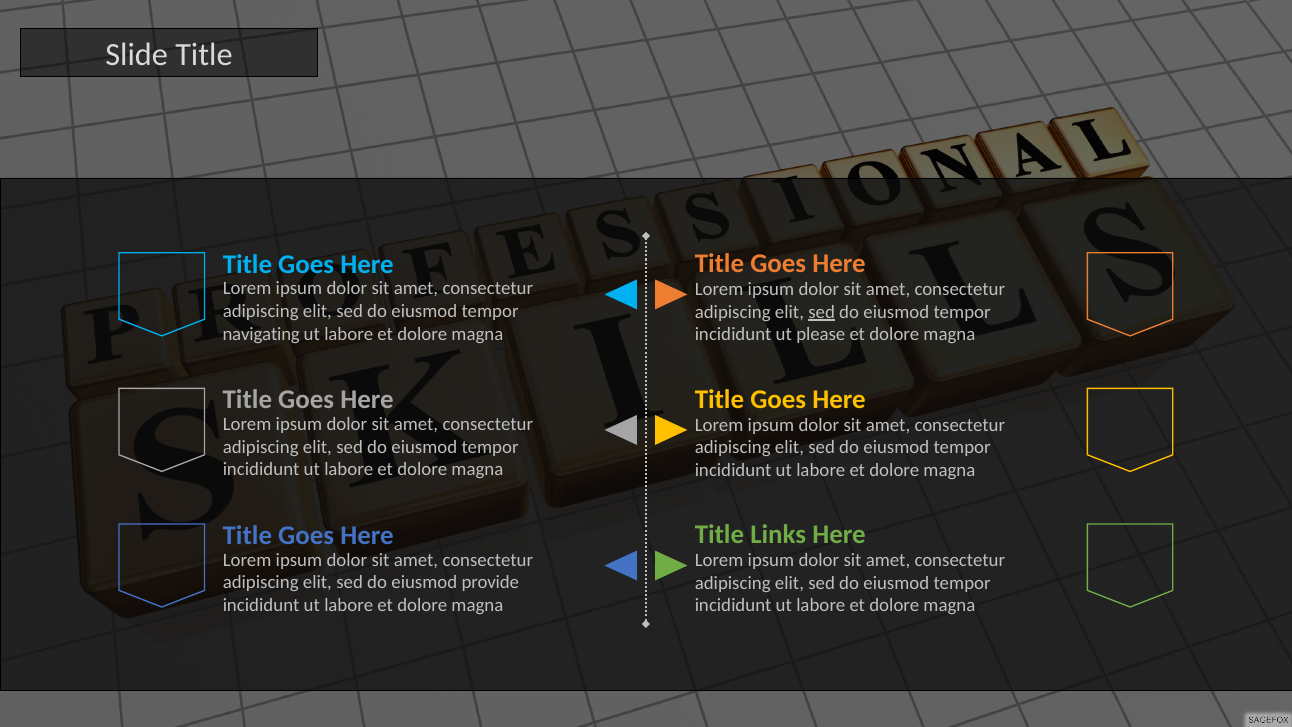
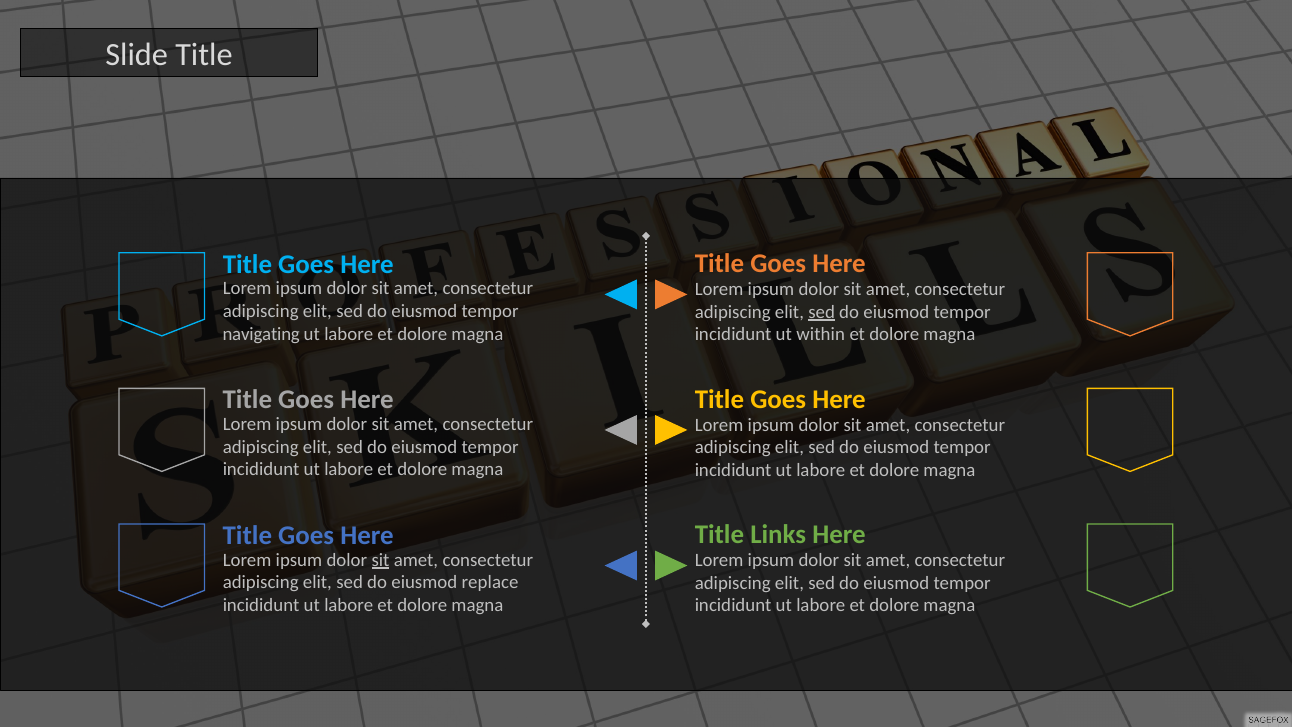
please: please -> within (821, 334)
sit underline: none -> present (380, 560)
provide: provide -> replace (490, 582)
